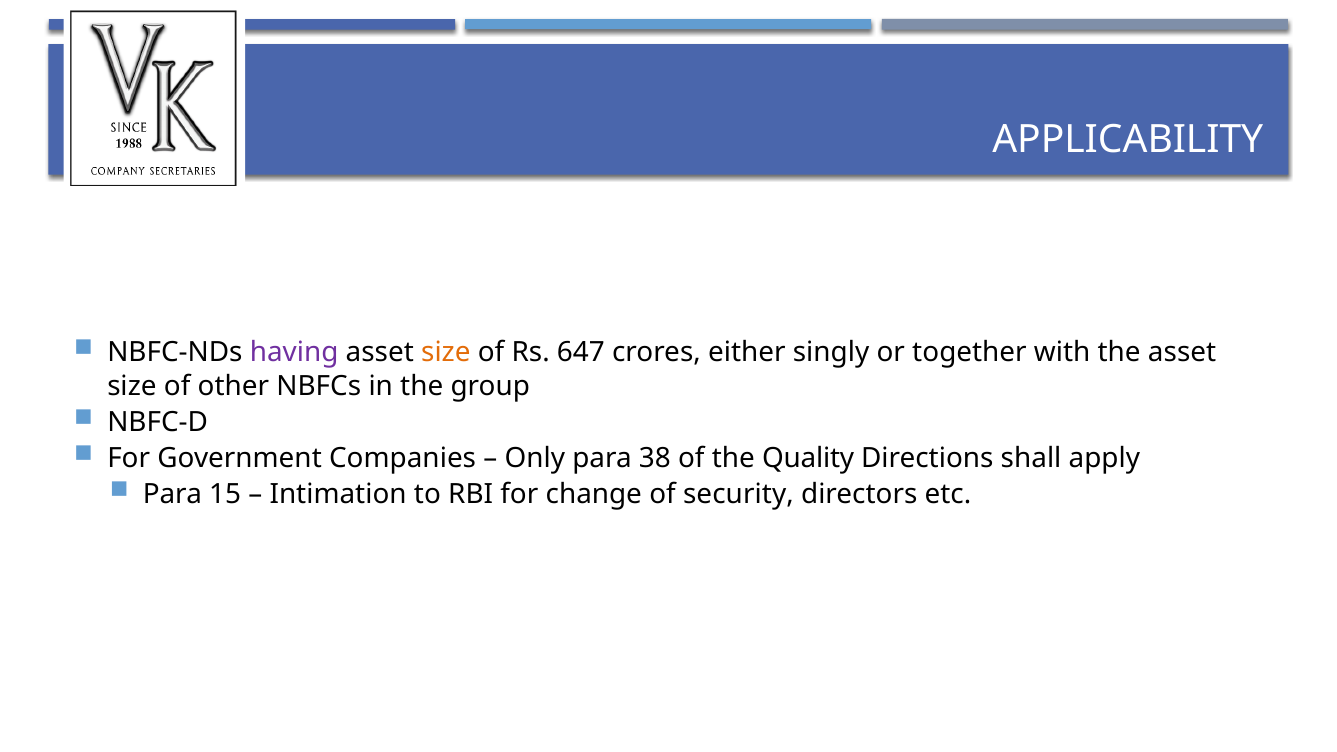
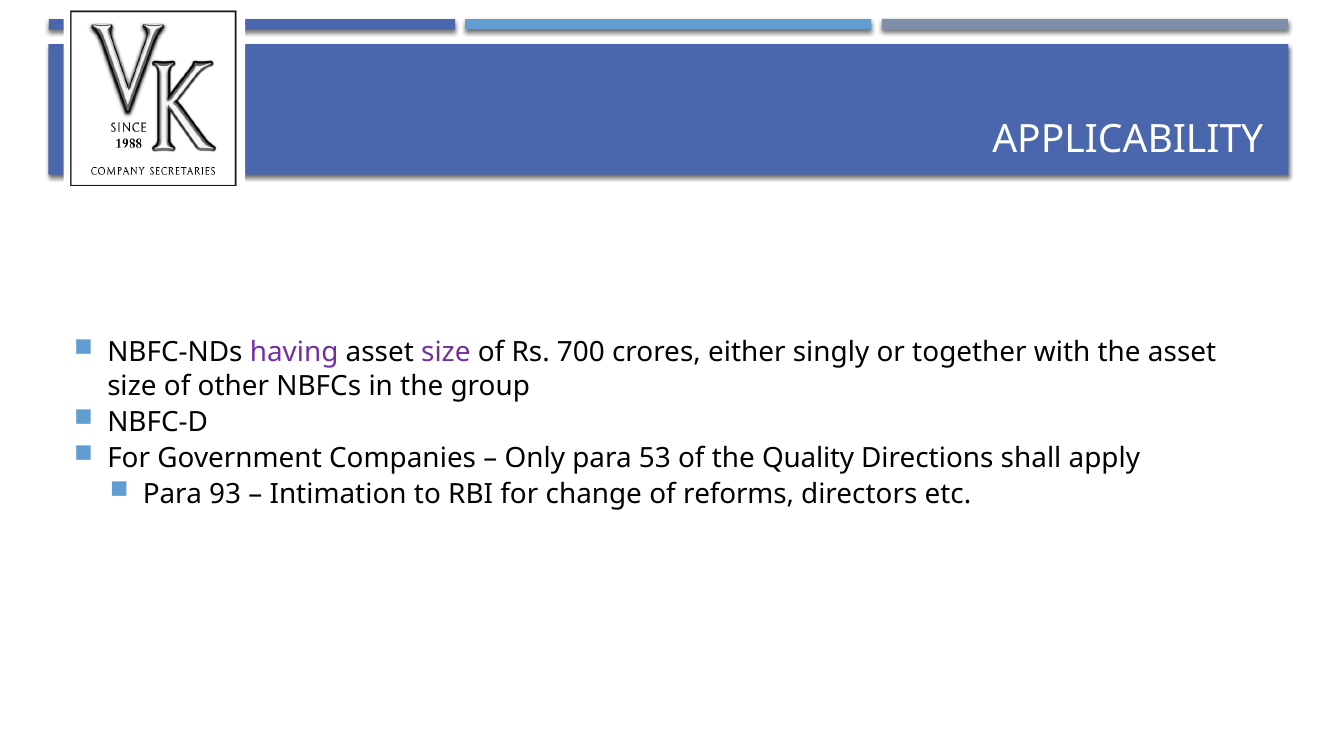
size colour: orange -> purple (446, 352)
647: 647 -> 700 (581, 352)
38: 38 -> 53 (655, 458)
15: 15 -> 93 (225, 495)
security: security -> reforms (739, 495)
